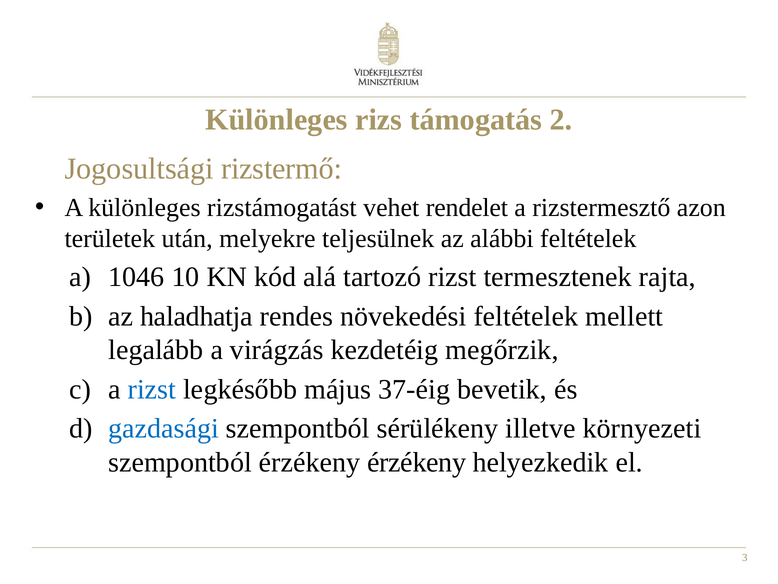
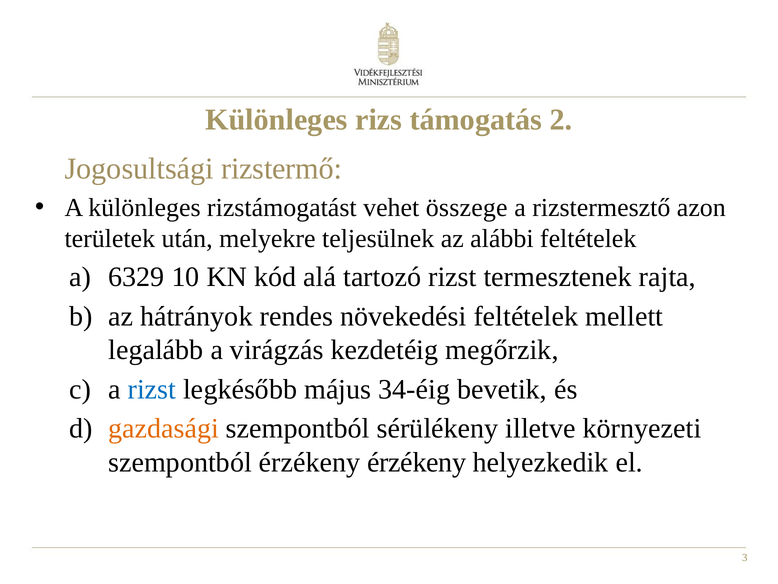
rendelet: rendelet -> összege (467, 207)
1046: 1046 -> 6329 (136, 277)
haladhatja: haladhatja -> hátrányok (196, 316)
37-éig: 37-éig -> 34-éig (414, 389)
gazdasági colour: blue -> orange (164, 428)
